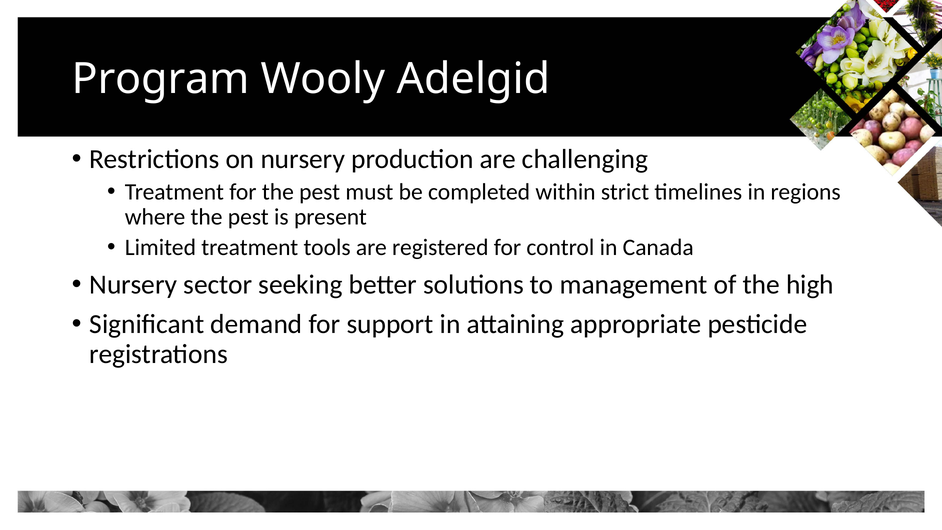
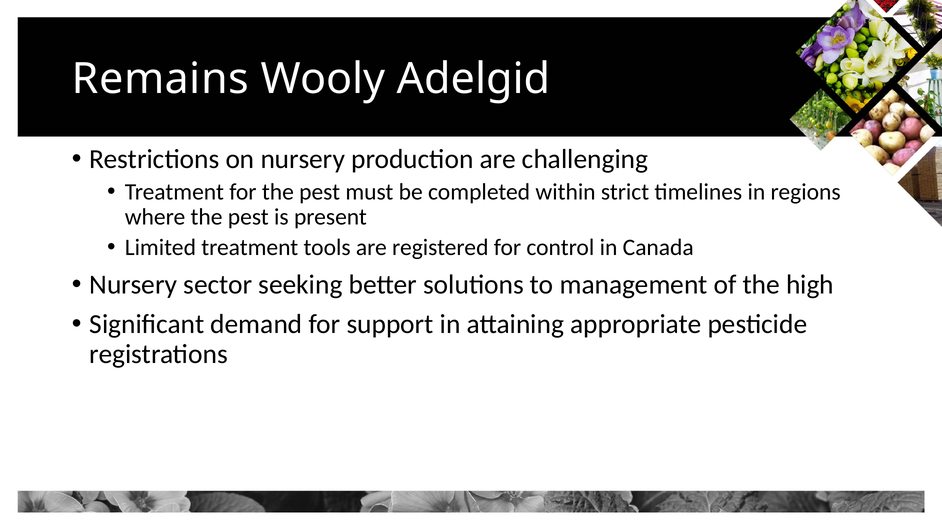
Program: Program -> Remains (160, 79)
